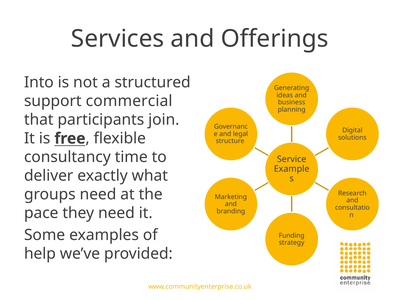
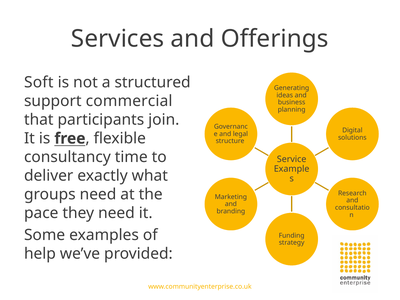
Into: Into -> Soft (39, 82)
